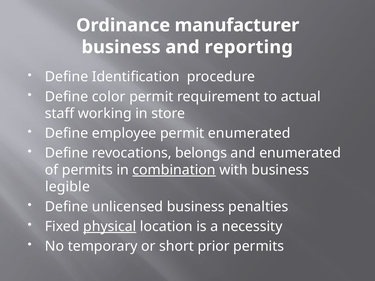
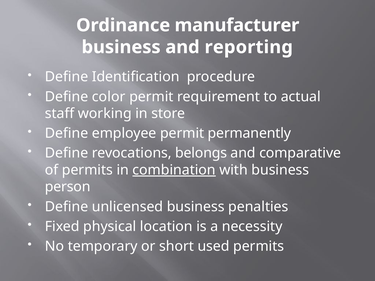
permit enumerated: enumerated -> permanently (249, 133)
and enumerated: enumerated -> comparative (300, 153)
legible: legible -> person (68, 187)
physical underline: present -> none (110, 227)
prior: prior -> used (214, 246)
